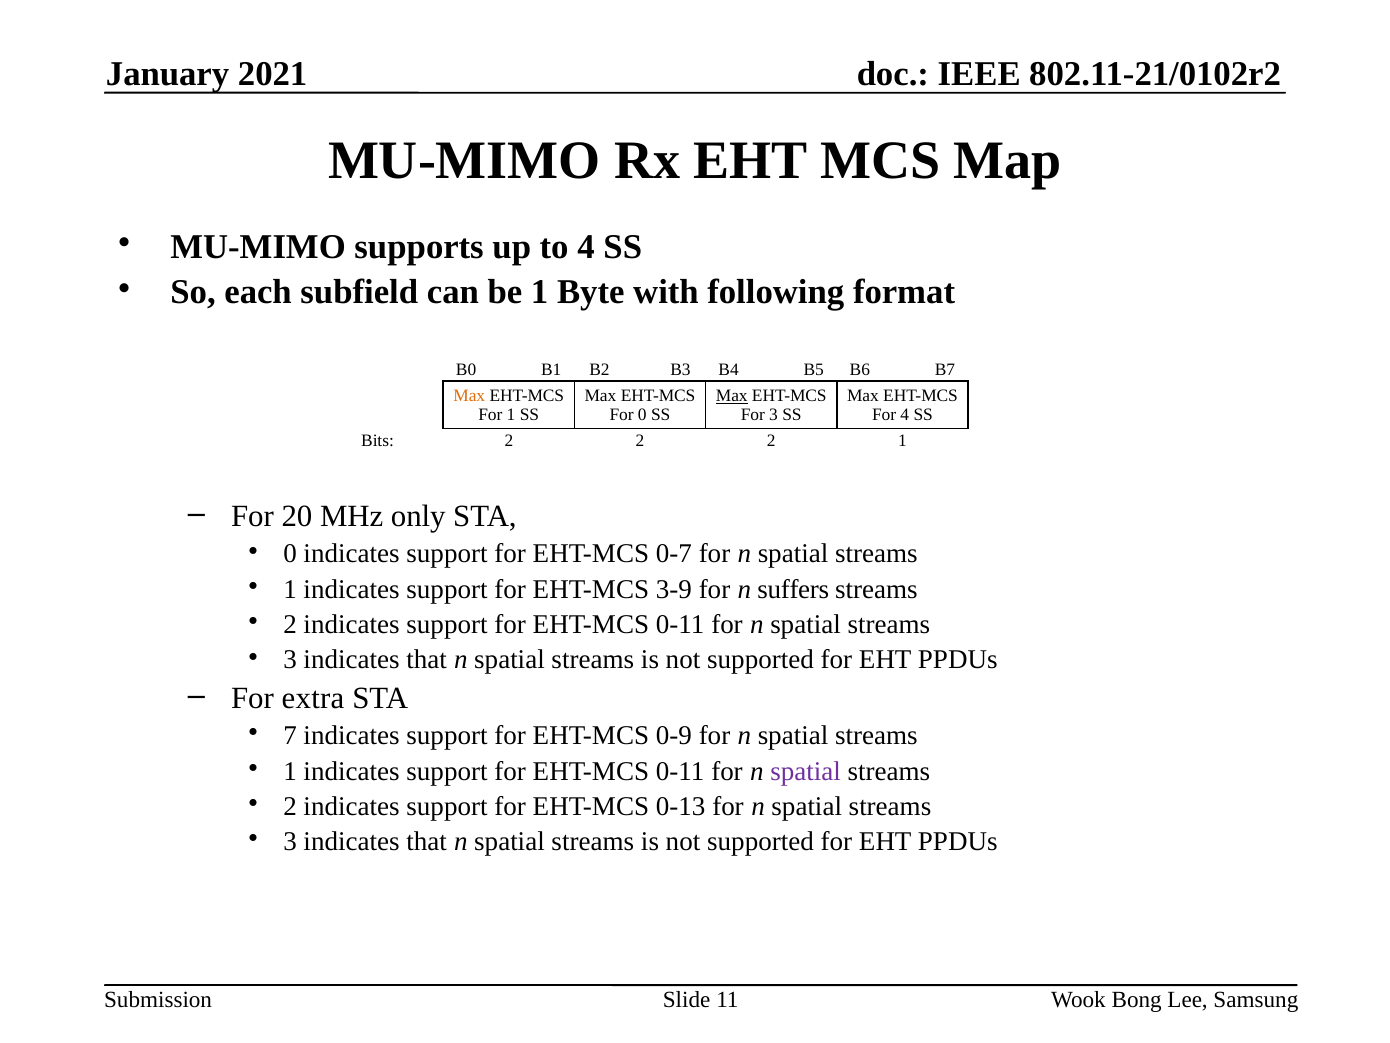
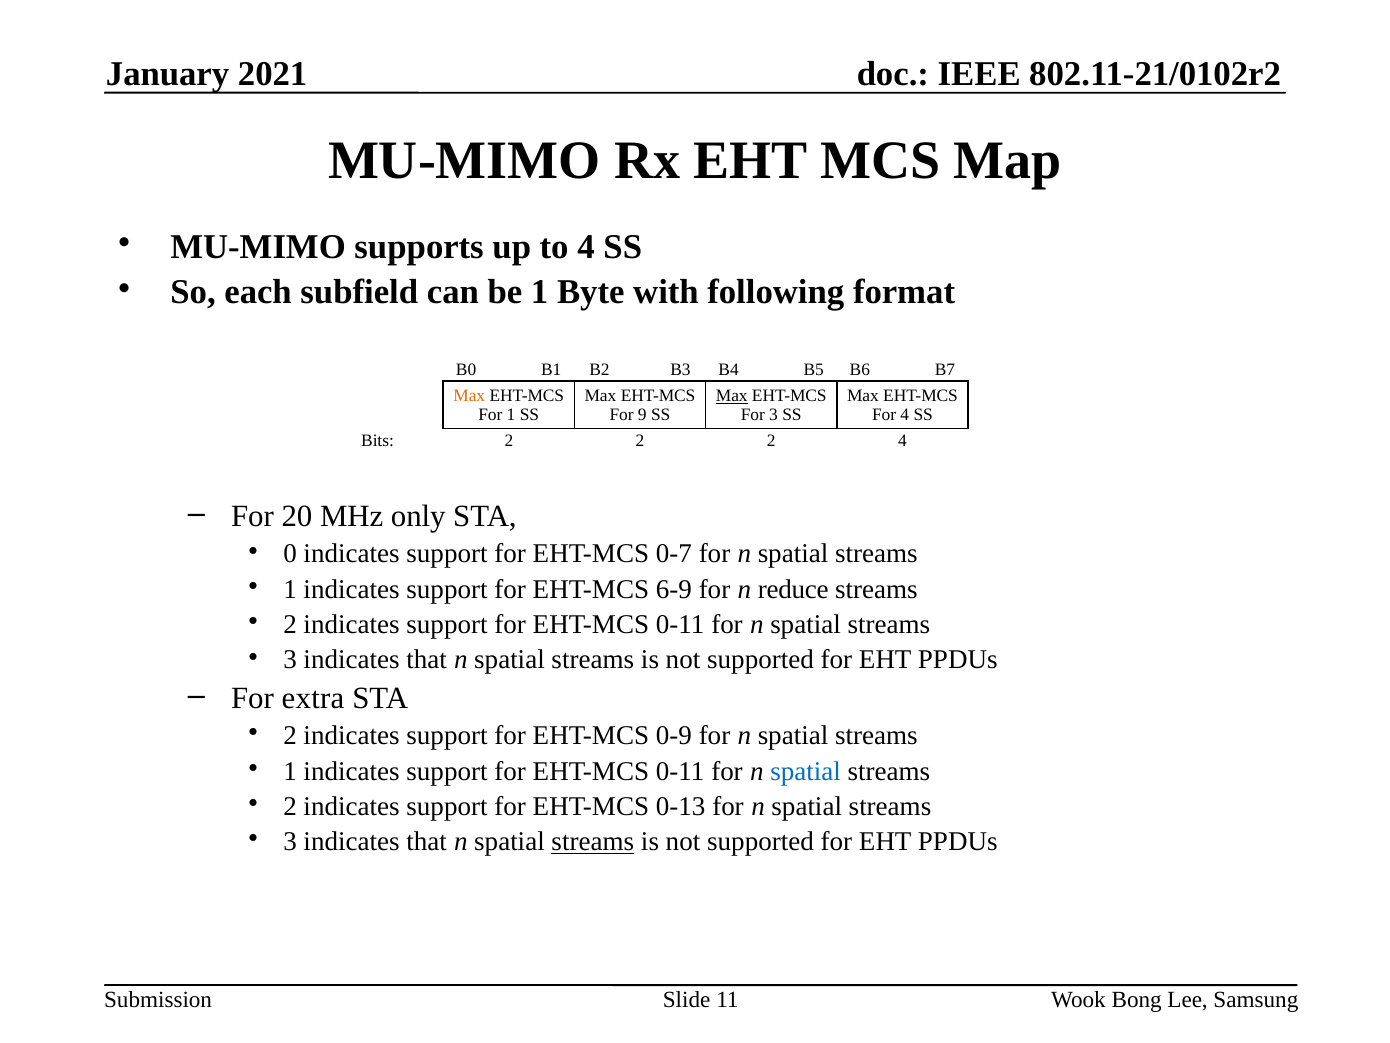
For 0: 0 -> 9 (642, 415)
2 1: 1 -> 4 (903, 441)
3-9: 3-9 -> 6-9 (674, 589)
suffers: suffers -> reduce (793, 589)
7: 7 -> 2 (290, 735)
spatial colour: purple -> blue (806, 771)
streams underline: none -> present (593, 841)
